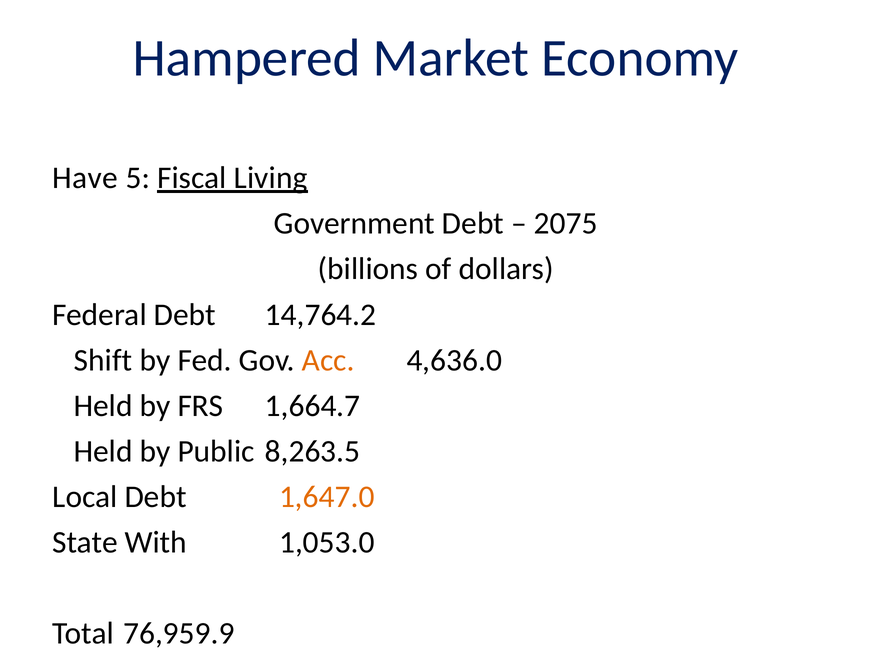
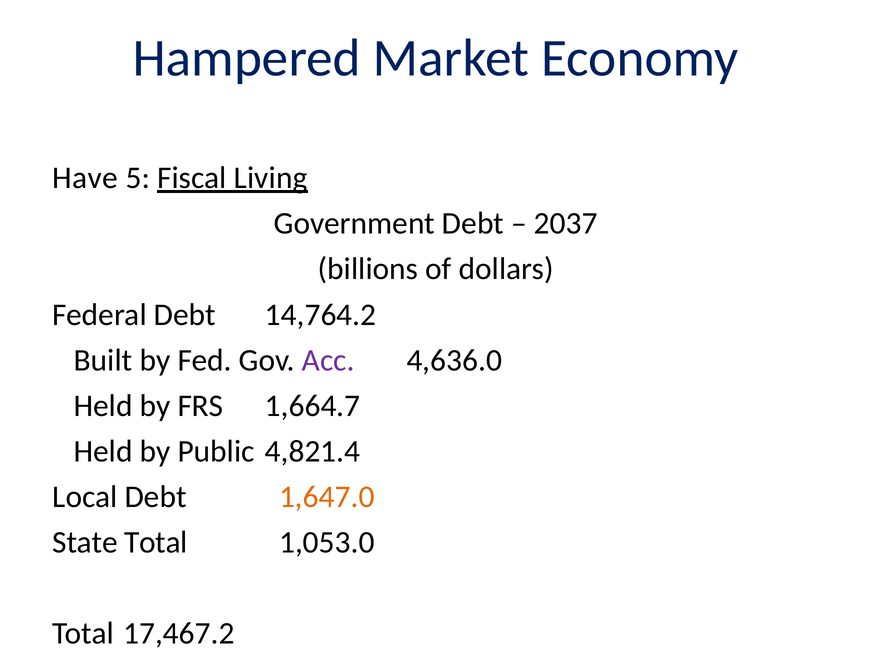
2075: 2075 -> 2037 (566, 224)
Shift: Shift -> Built (103, 360)
Acc colour: orange -> purple (328, 360)
8,263.5: 8,263.5 -> 4,821.4 (313, 451)
State With: With -> Total (156, 542)
76,959.9: 76,959.9 -> 17,467.2 (179, 633)
